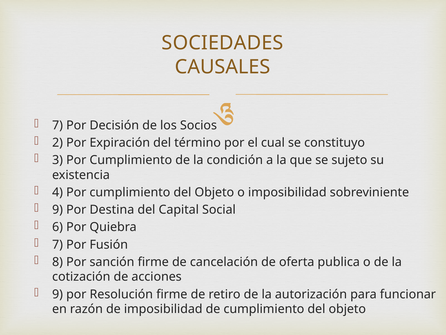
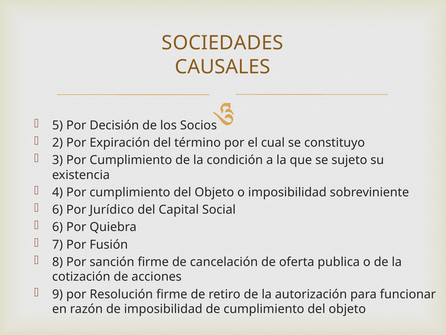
7: 7 -> 5 (58, 125)
9: 9 -> 6 (58, 209)
Destina: Destina -> Jurídico (112, 209)
